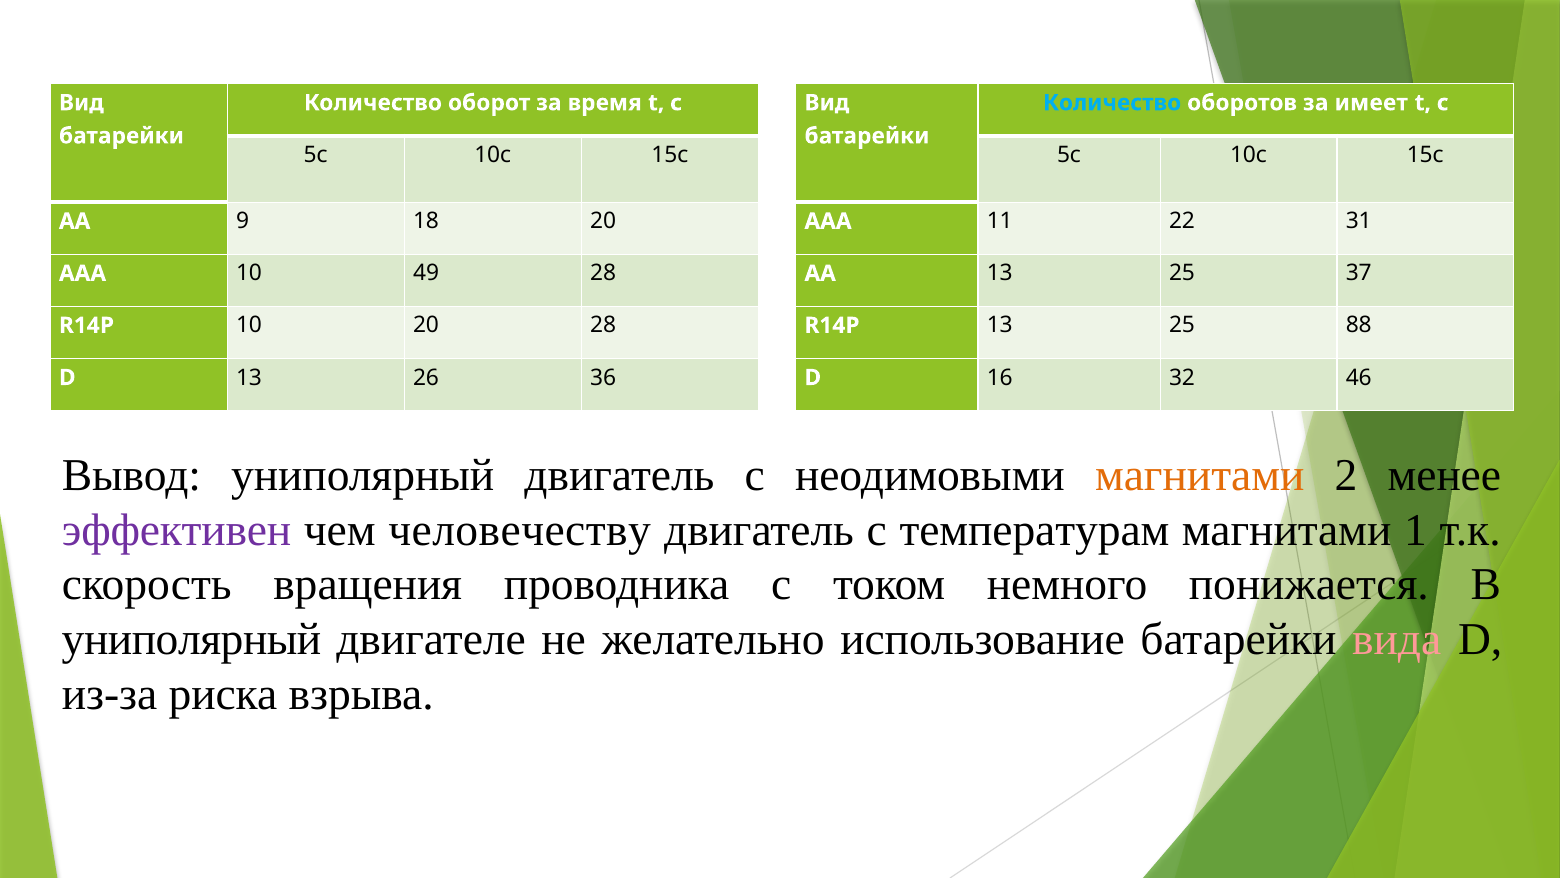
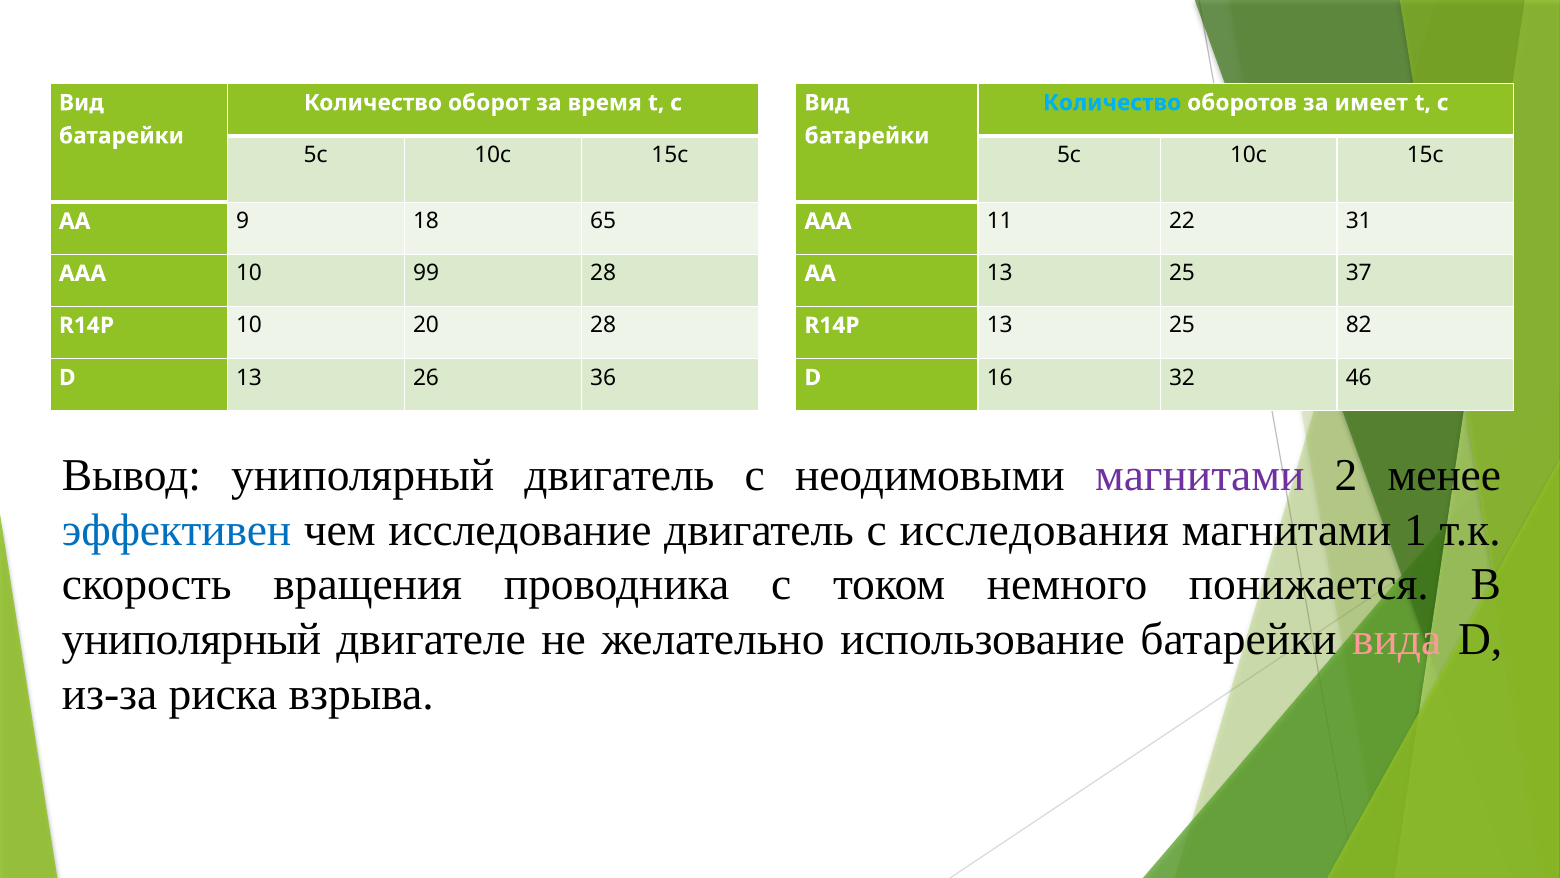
18 20: 20 -> 65 (603, 221)
49: 49 -> 99 (426, 273)
88: 88 -> 82 (1359, 325)
магнитами colour: orange -> purple (1200, 475)
эффективен colour: purple -> blue (177, 530)
человечеству: человечеству -> исследование (520, 530)
температурам: температурам -> исследования (1034, 530)
